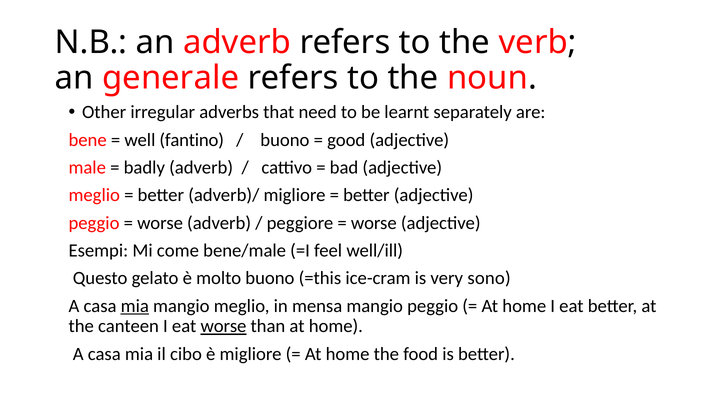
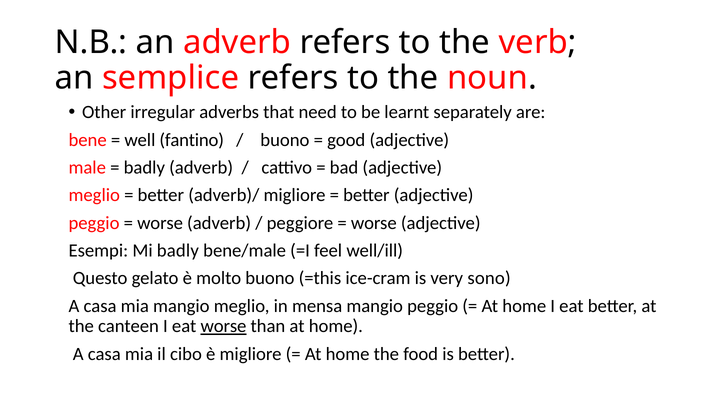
generale: generale -> semplice (171, 78)
Mi come: come -> badly (178, 251)
mia underline: present -> none (135, 306)
